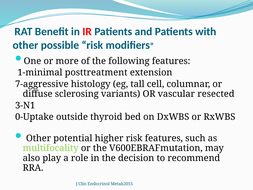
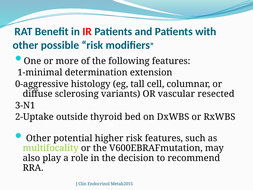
posttreatment: posttreatment -> determination (96, 72)
7-aggressive: 7-aggressive -> 0-aggressive (42, 84)
0-Uptake: 0-Uptake -> 2-Uptake (34, 117)
